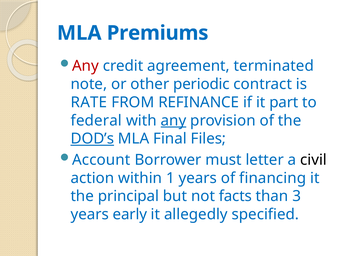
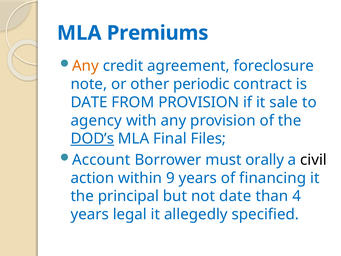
Any colour: red -> orange (85, 66)
terminated: terminated -> foreclosure (274, 66)
RATE: RATE -> DATE (89, 102)
FROM REFINANCE: REFINANCE -> PROVISION (199, 102)
part: part -> sale (284, 102)
federal: federal -> agency (96, 120)
any underline: present -> none (173, 120)
letter: letter -> orally (265, 160)
1: 1 -> 9 (170, 178)
not facts: facts -> date (235, 196)
3: 3 -> 4 (297, 196)
early: early -> legal (130, 214)
